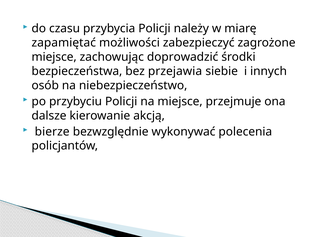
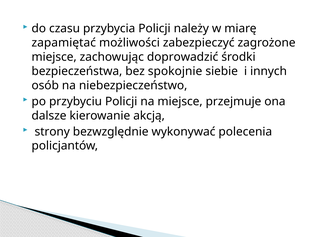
przejawia: przejawia -> spokojnie (175, 71)
bierze: bierze -> strony (52, 132)
